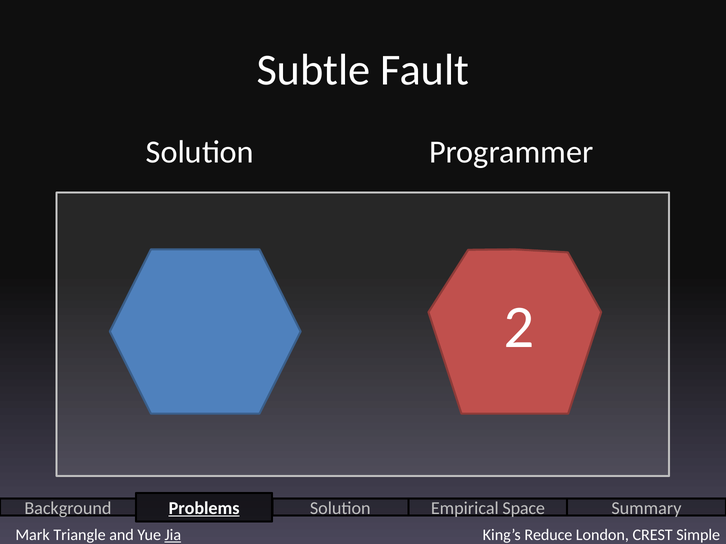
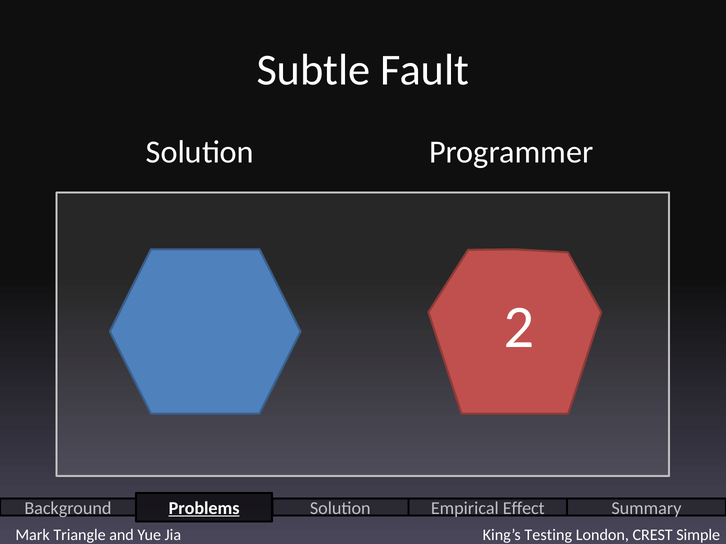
Space: Space -> Effect (524, 509)
Jia underline: present -> none (173, 535)
Reduce: Reduce -> Testing (548, 535)
